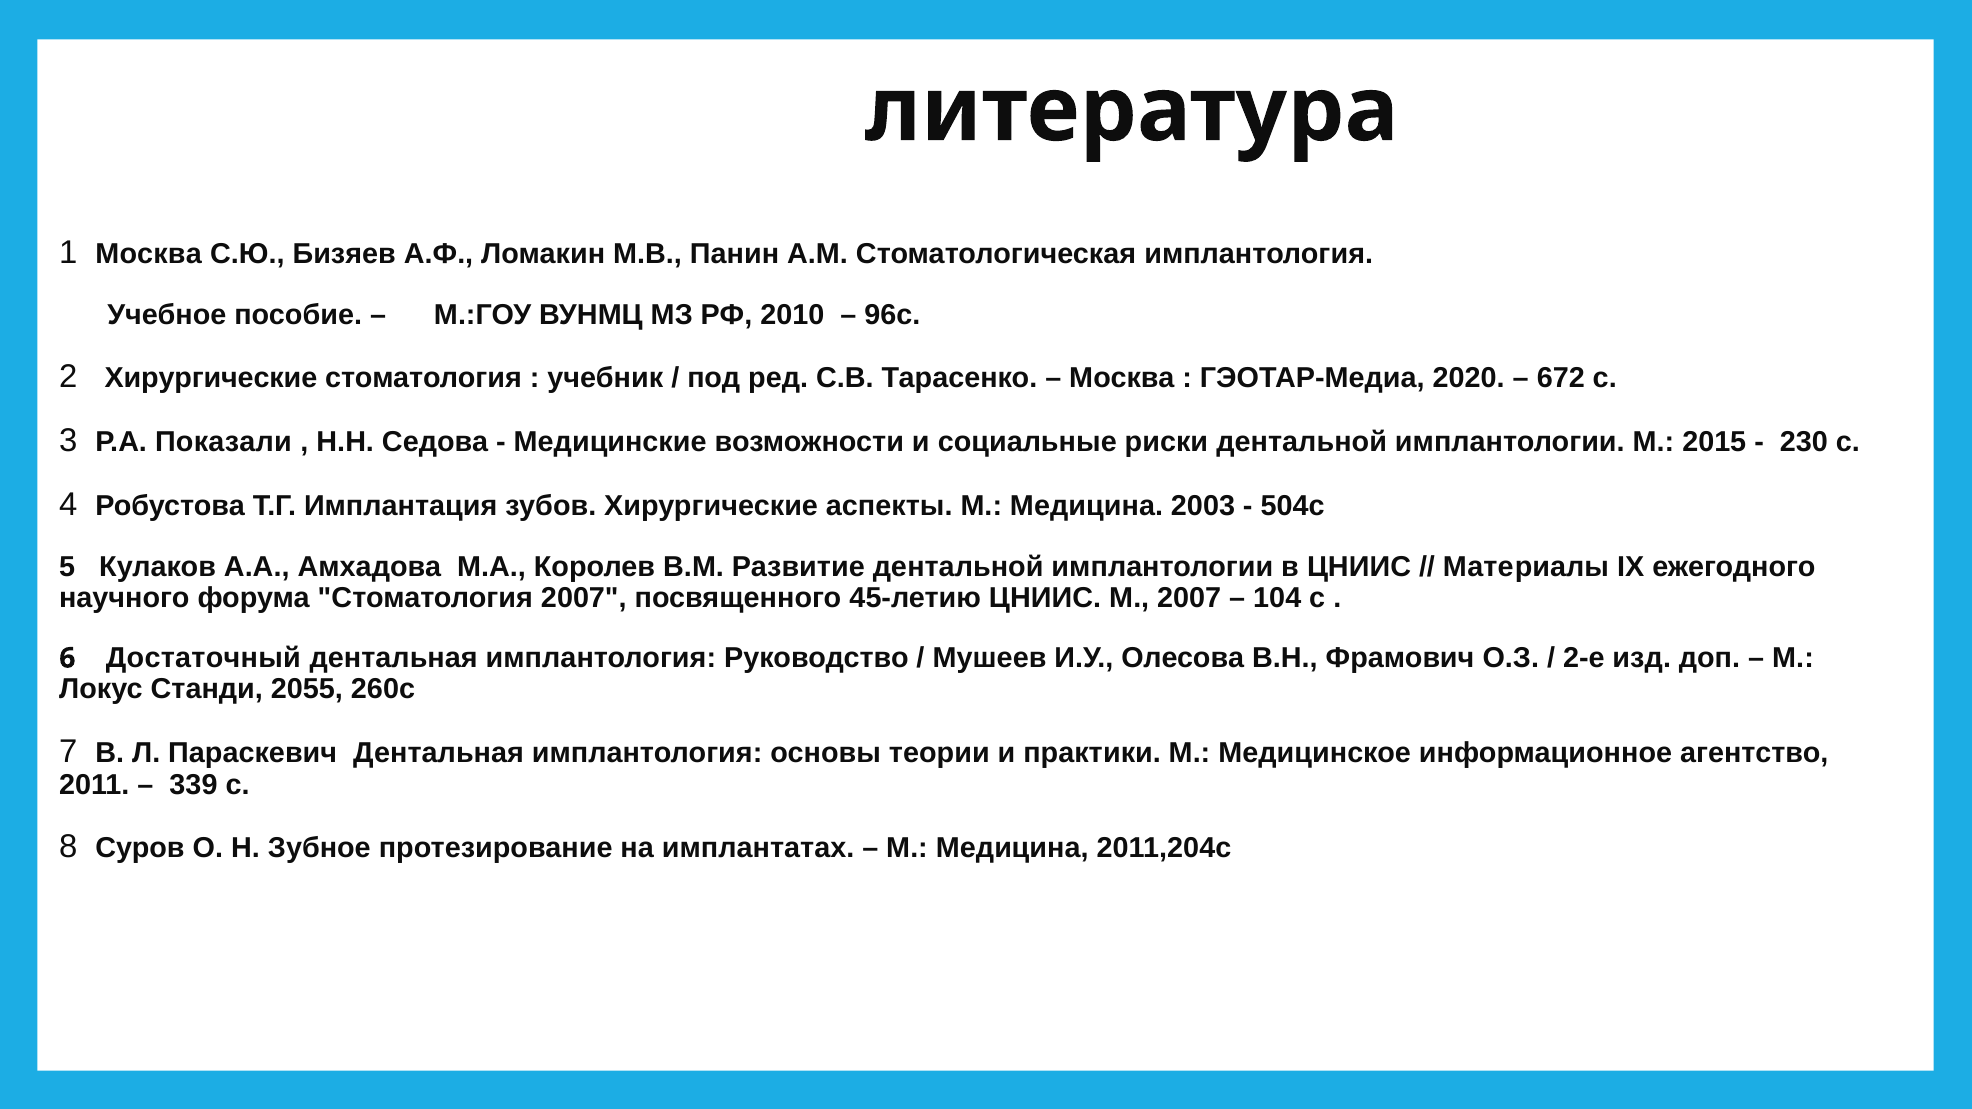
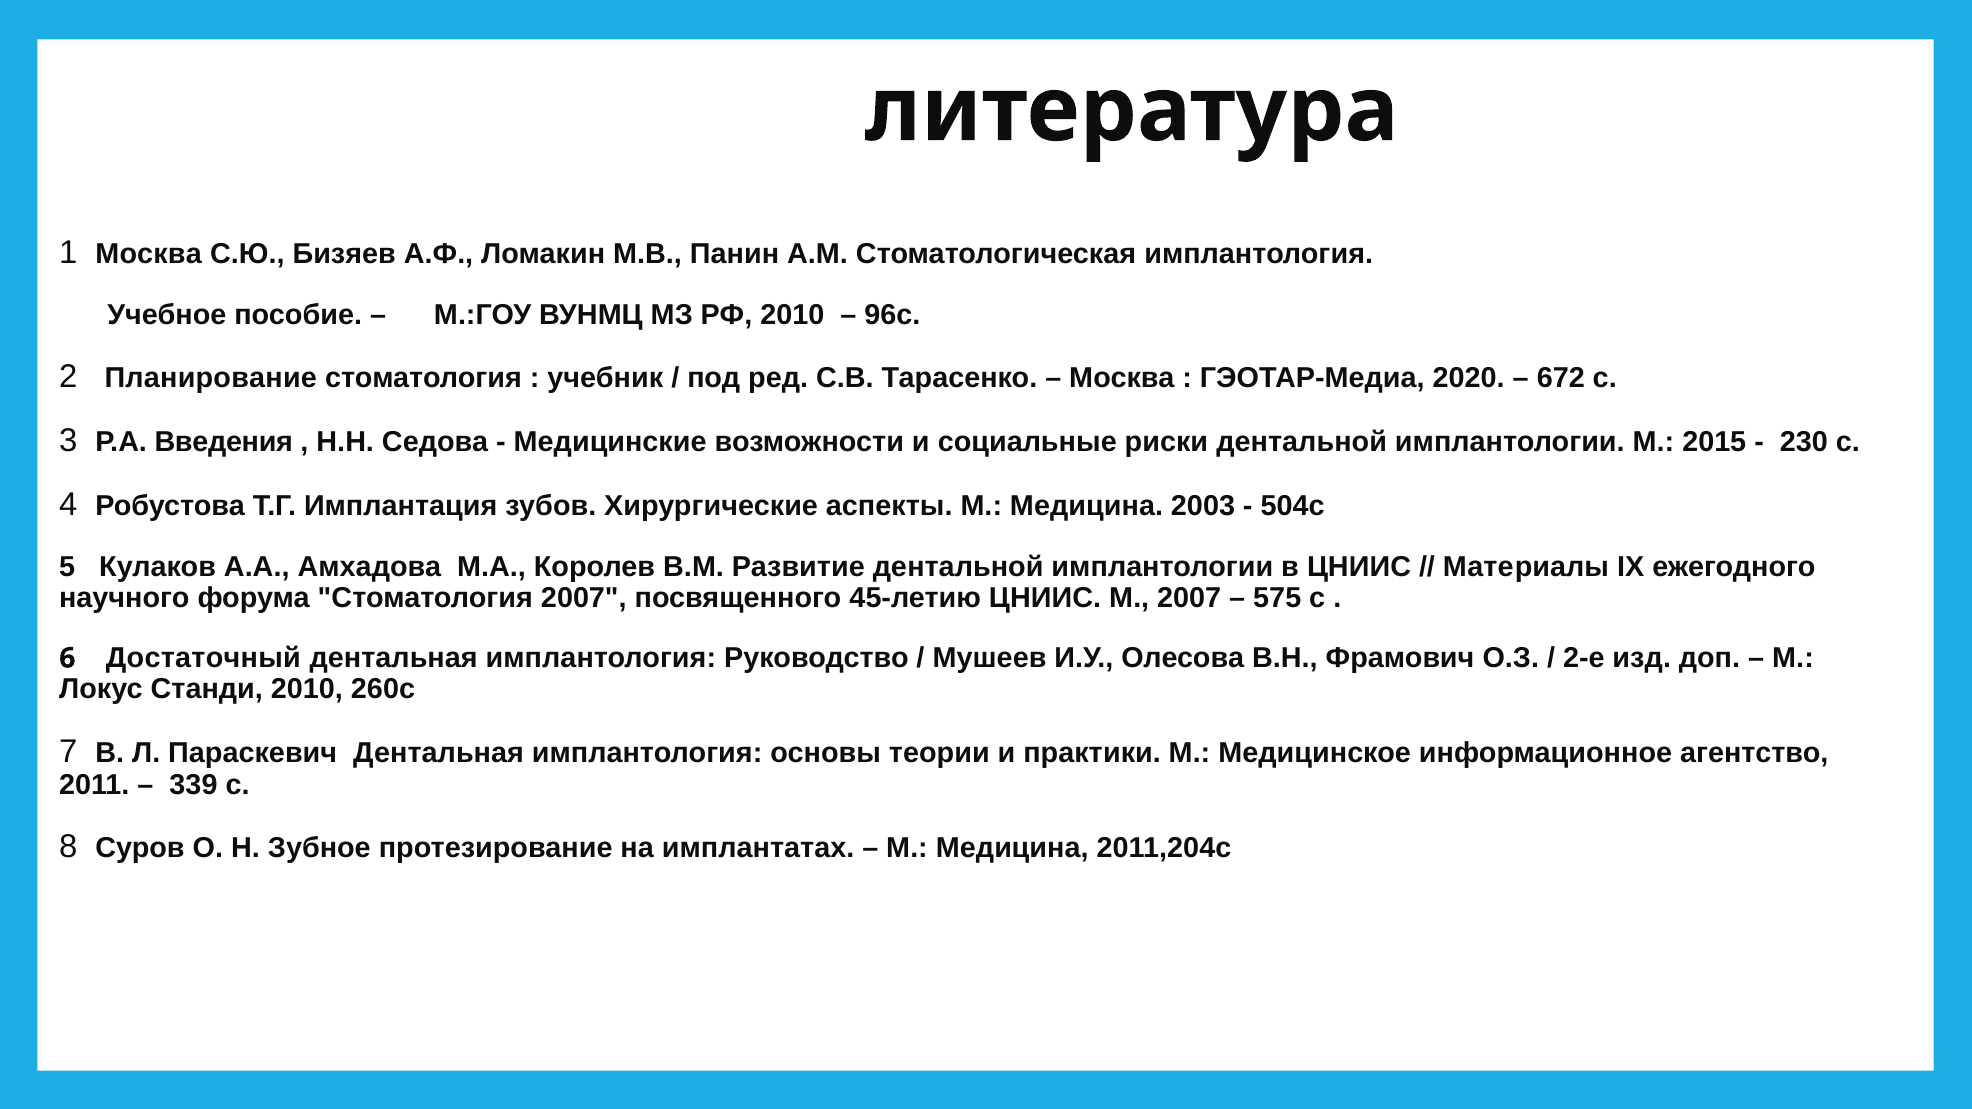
2 Хирургические: Хирургические -> Планирование (211, 378)
Показали: Показали -> Введения (224, 442)
104: 104 -> 575 (1277, 598)
Станди 2055: 2055 -> 2010 (307, 689)
